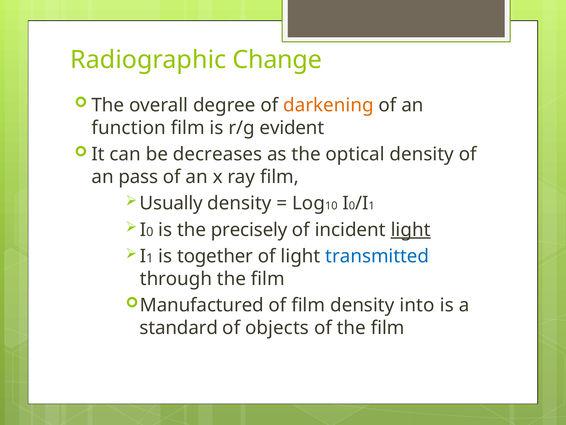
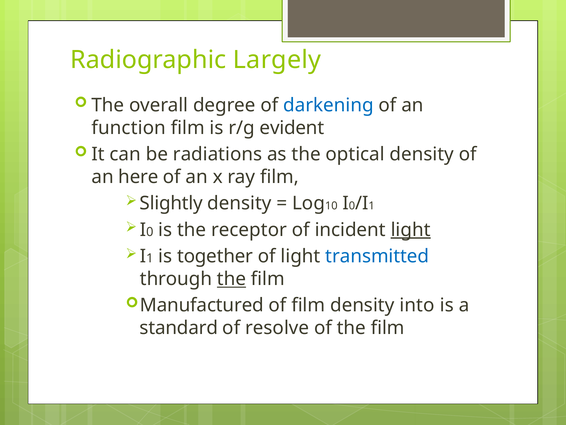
Change: Change -> Largely (277, 60)
darkening colour: orange -> blue (328, 105)
decreases: decreases -> radiations (218, 154)
pass: pass -> here (138, 177)
Usually: Usually -> Slightly (171, 203)
precisely: precisely -> receptor (249, 230)
the underline: none -> present (231, 279)
objects: objects -> resolve (277, 328)
